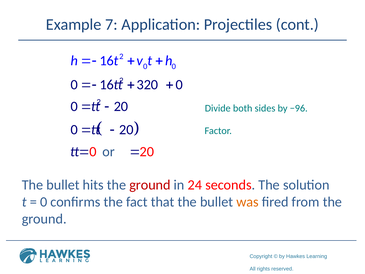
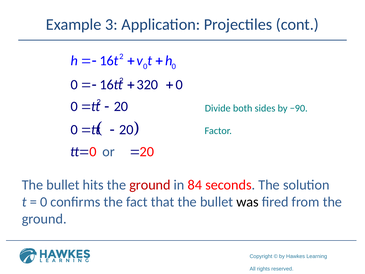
7: 7 -> 3 (112, 25)
−96: −96 -> −90 (299, 108)
24: 24 -> 84 (195, 185)
was colour: orange -> black (247, 202)
